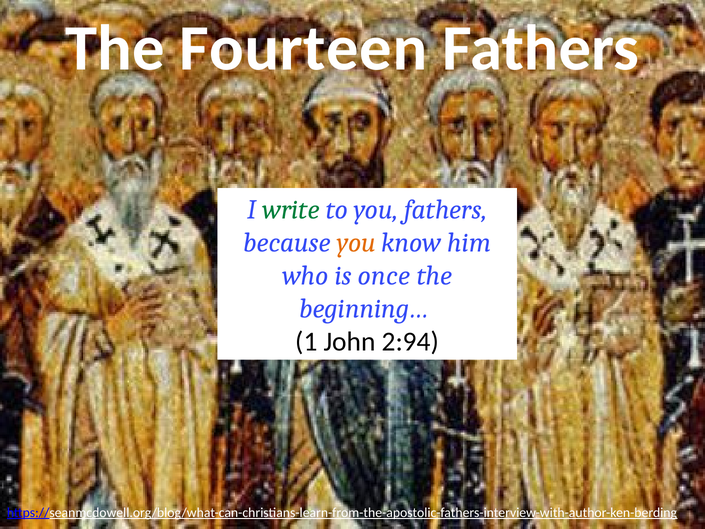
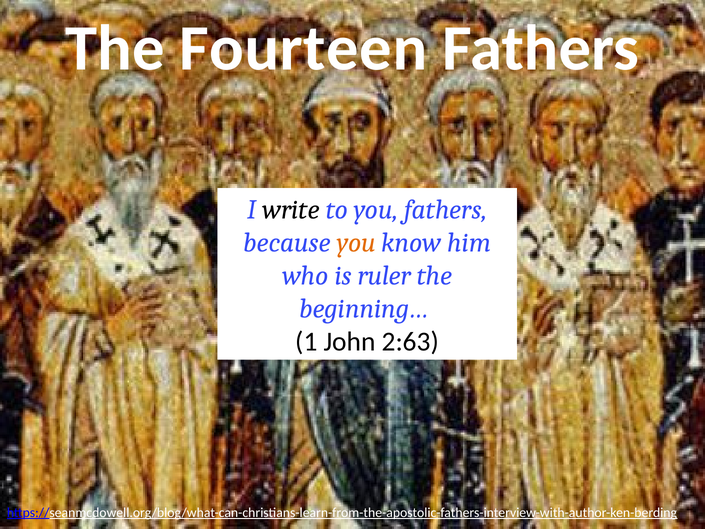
write colour: green -> black (291, 210)
once: once -> ruler (384, 276)
2:94: 2:94 -> 2:63 (410, 341)
